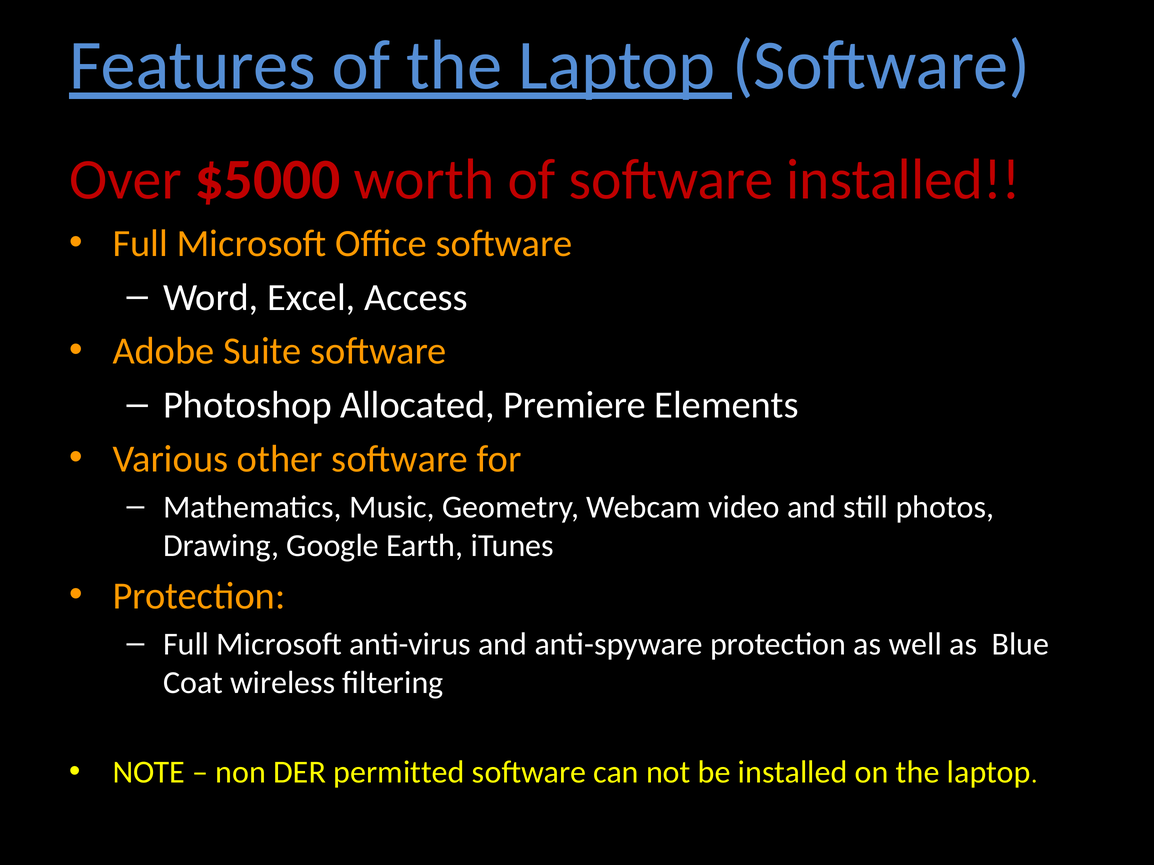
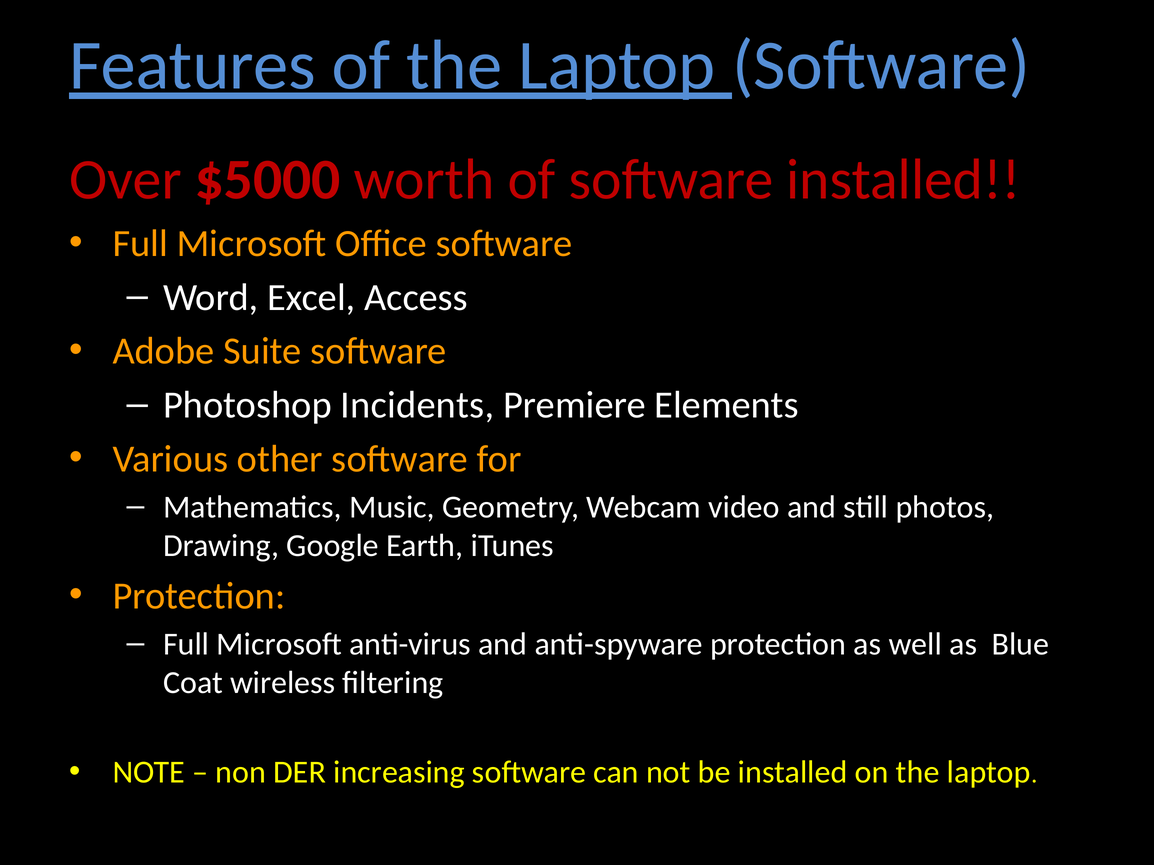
Allocated: Allocated -> Incidents (417, 405)
permitted: permitted -> increasing (399, 773)
